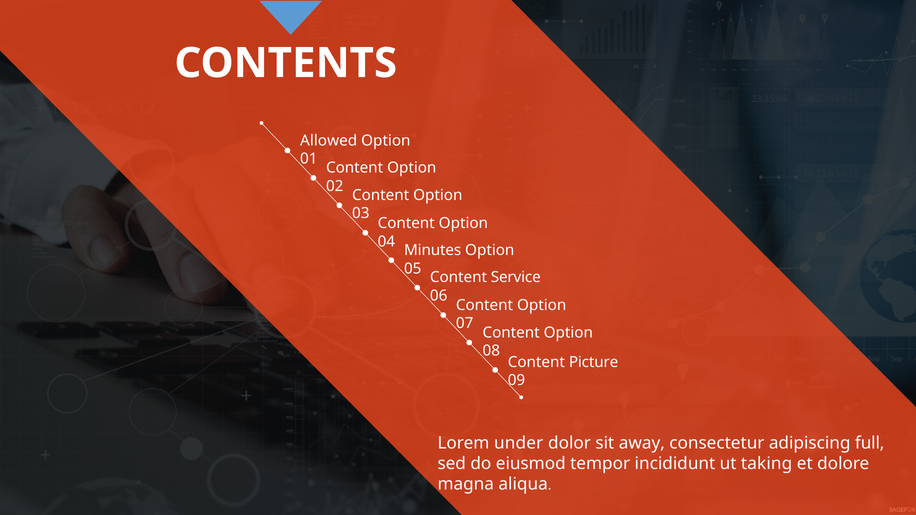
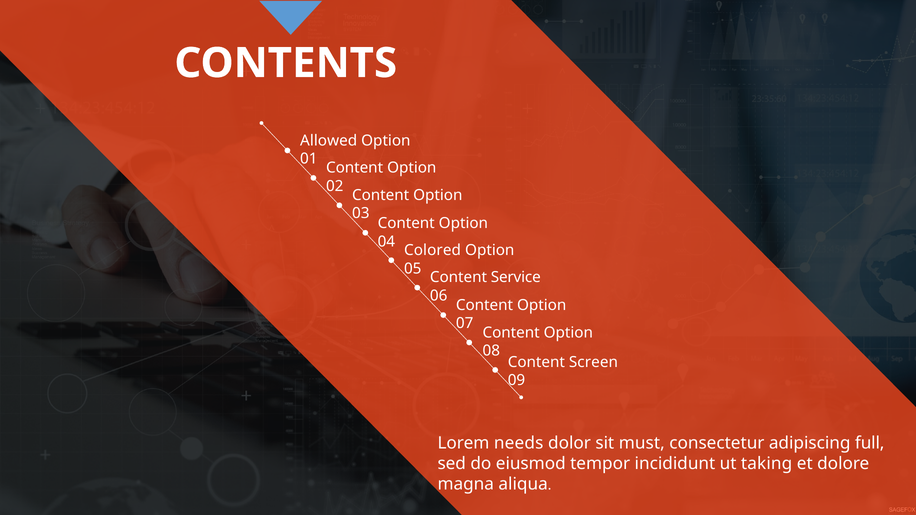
Minutes: Minutes -> Colored (432, 250)
Picture: Picture -> Screen (593, 362)
under: under -> needs (519, 443)
away: away -> must (642, 443)
